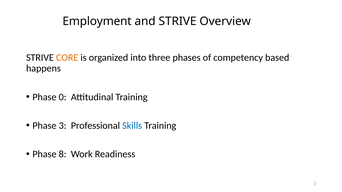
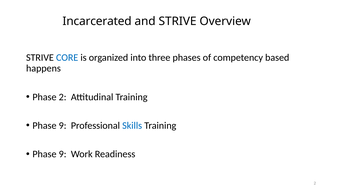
Employment: Employment -> Incarcerated (97, 21)
CORE colour: orange -> blue (67, 58)
Phase 0: 0 -> 2 (63, 97)
3: 3 -> 9 (63, 126)
8: 8 -> 9 (63, 154)
